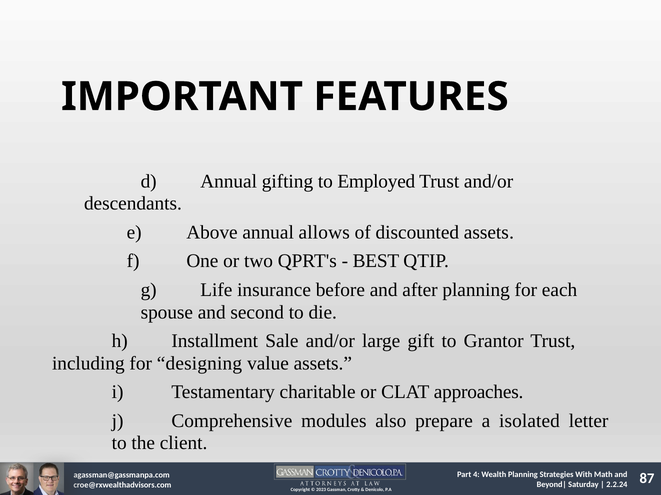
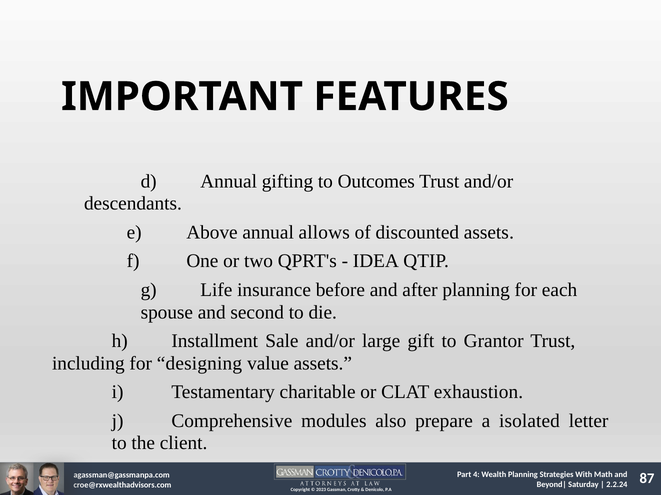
Employed: Employed -> Outcomes (376, 182)
BEST: BEST -> IDEA (376, 262)
approaches: approaches -> exhaustion (478, 393)
